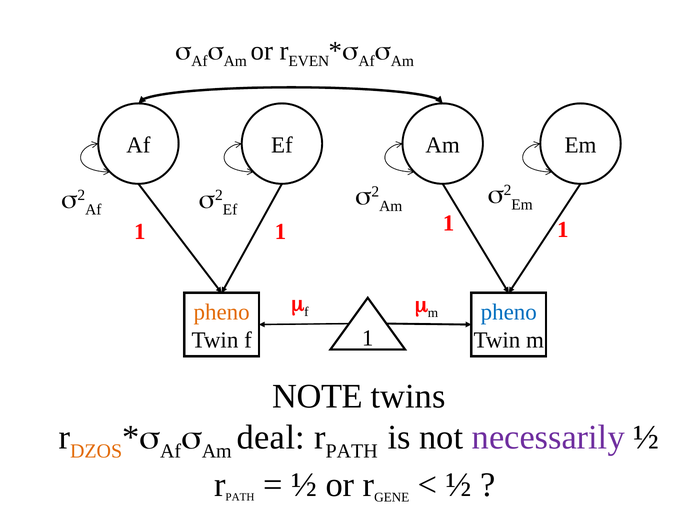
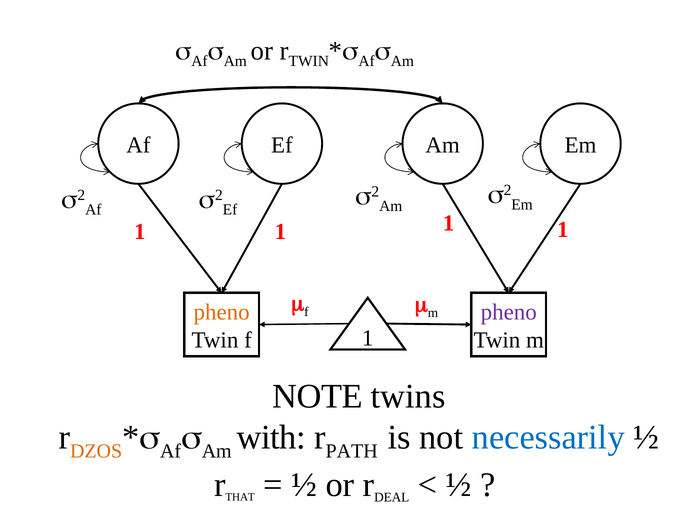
EVEN: EVEN -> TWIN (309, 61)
pheno colour: blue -> purple (509, 312)
deal: deal -> with (271, 437)
necessarily colour: purple -> blue (548, 437)
PATH: PATH -> THAT (240, 497)
GENE: GENE -> DEAL (392, 497)
